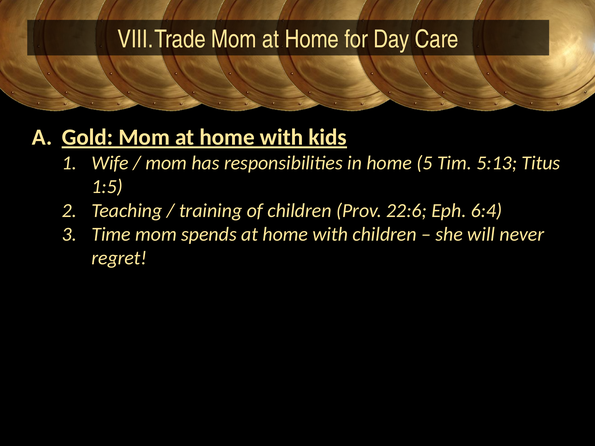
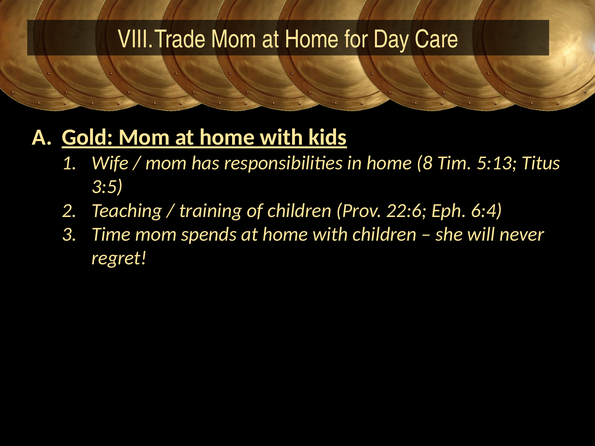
5: 5 -> 8 (425, 163)
1:5: 1:5 -> 3:5 (107, 187)
